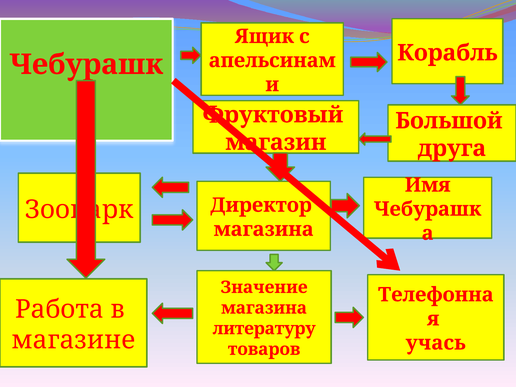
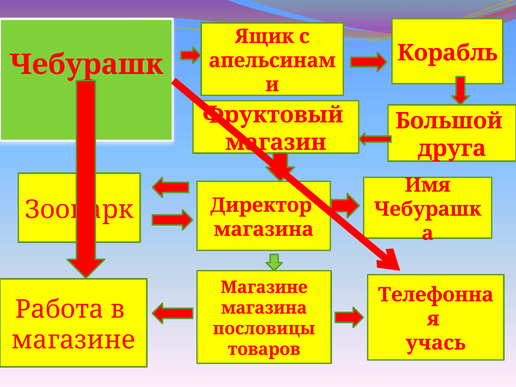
Значение: Значение -> Магазине (264, 287)
литературу: литературу -> пословицы (264, 329)
